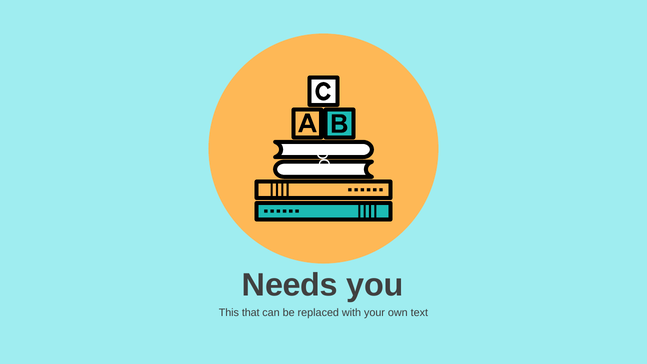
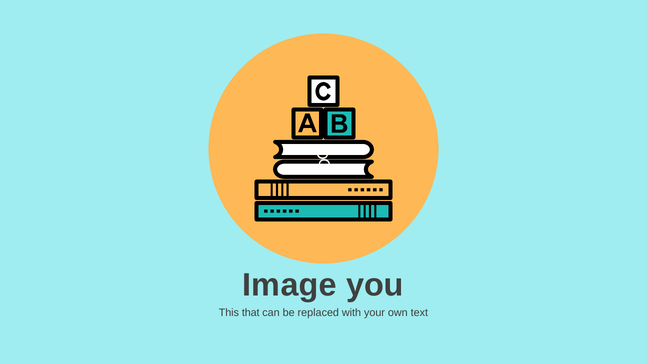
Needs: Needs -> Image (290, 285)
